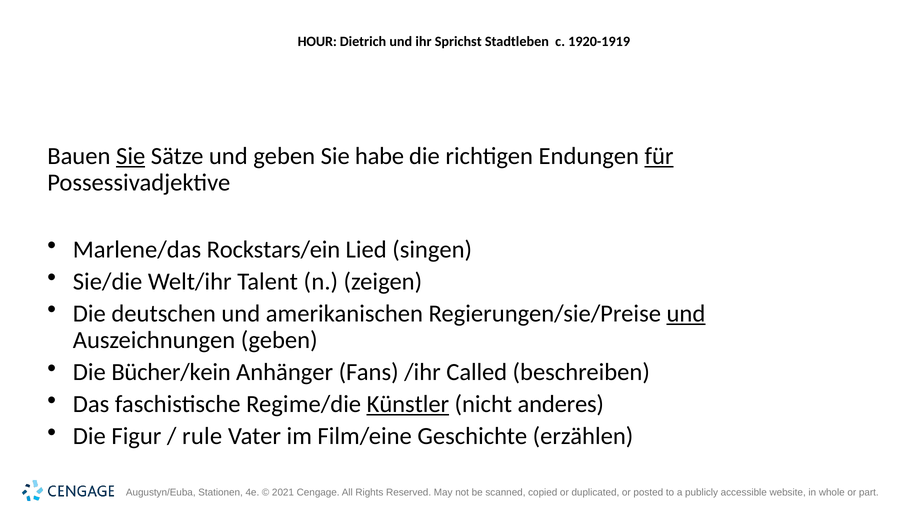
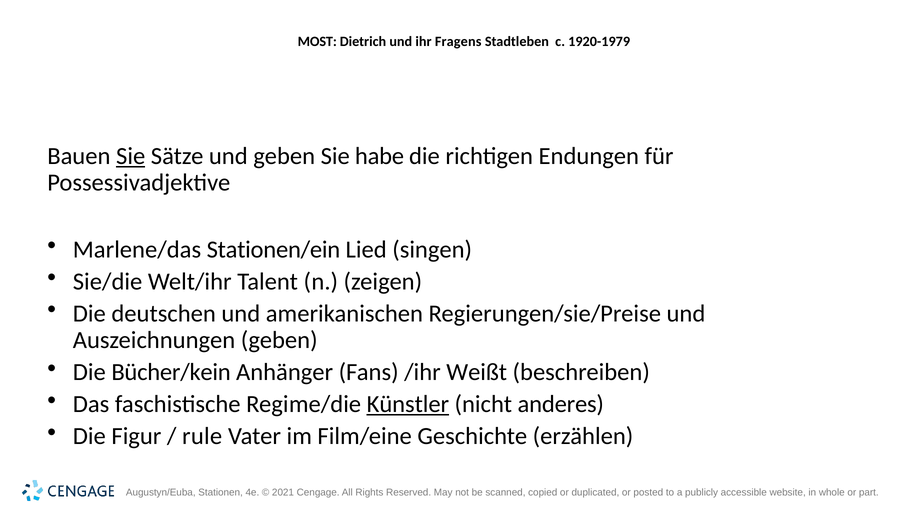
HOUR: HOUR -> MOST (317, 42)
Sprichst: Sprichst -> Fragens (458, 42)
1920-1919: 1920-1919 -> 1920-1979 (599, 42)
für underline: present -> none (659, 156)
Rockstars/ein: Rockstars/ein -> Stationen/ein (273, 250)
und underline: present -> none (686, 314)
Called: Called -> Weißt (477, 372)
